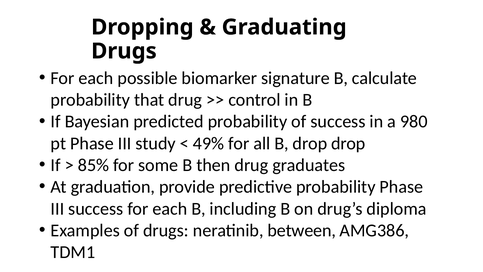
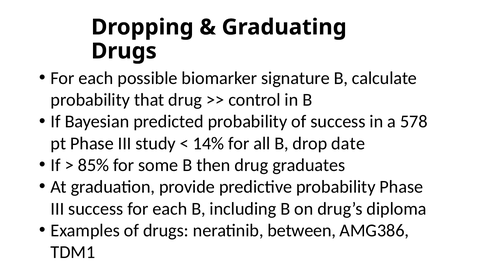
980: 980 -> 578 (414, 122)
49%: 49% -> 14% (209, 143)
drop drop: drop -> date (348, 143)
